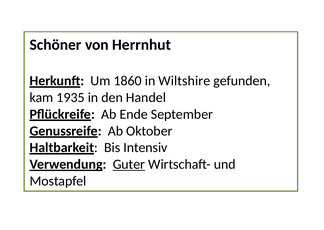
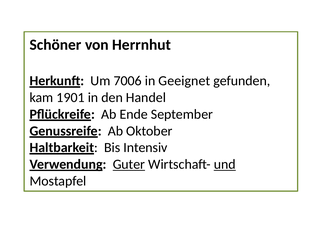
1860: 1860 -> 7006 (128, 81)
Wiltshire: Wiltshire -> Geeignet (184, 81)
1935: 1935 -> 1901 (71, 97)
und underline: none -> present (225, 164)
